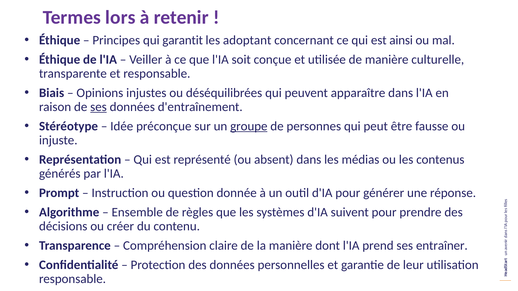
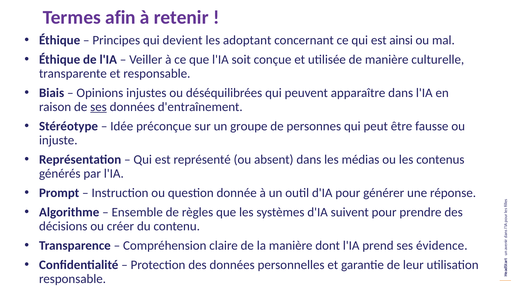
lors: lors -> afin (120, 18)
garantit: garantit -> devient (183, 40)
groupe underline: present -> none (249, 126)
entraîner: entraîner -> évidence (442, 246)
